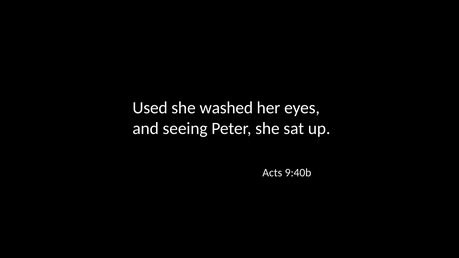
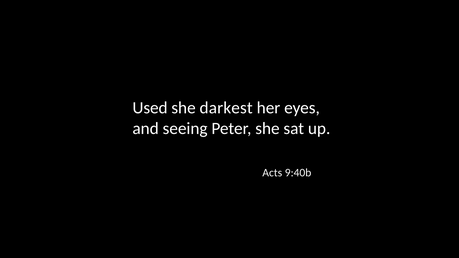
washed: washed -> darkest (226, 108)
